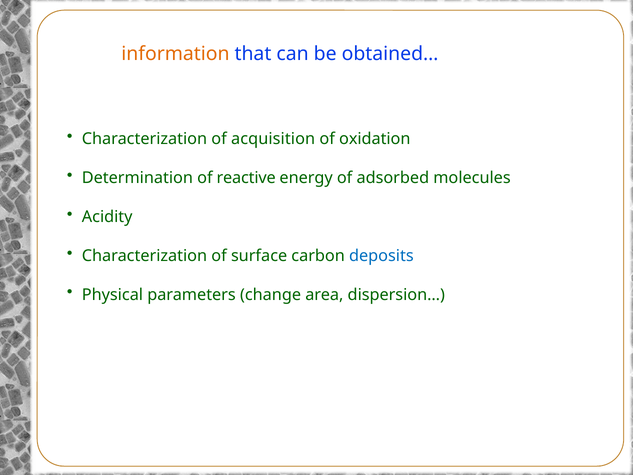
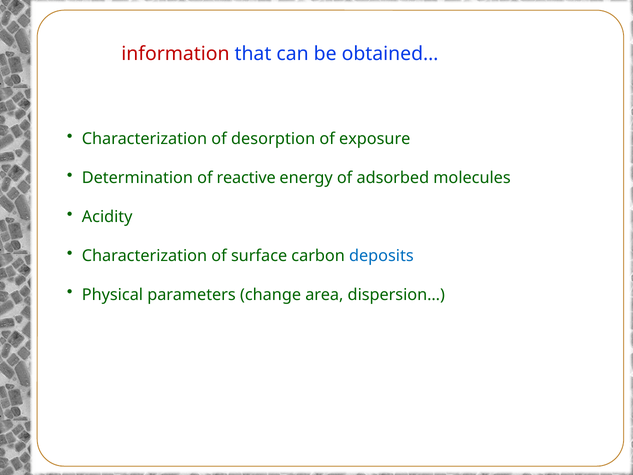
information colour: orange -> red (175, 54)
acquisition: acquisition -> desorption (273, 139)
oxidation: oxidation -> exposure (375, 139)
